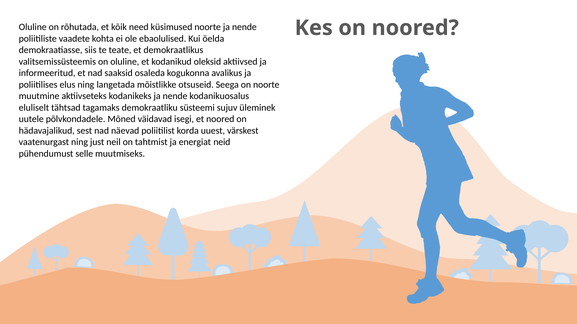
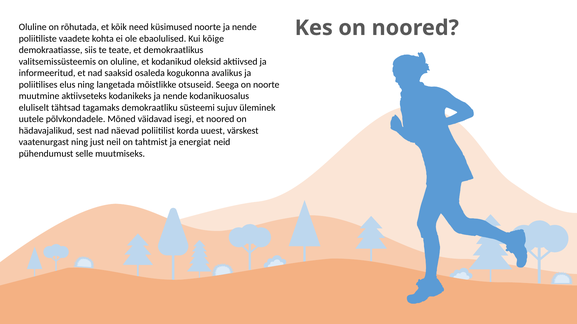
öelda: öelda -> kõige (213, 39)
